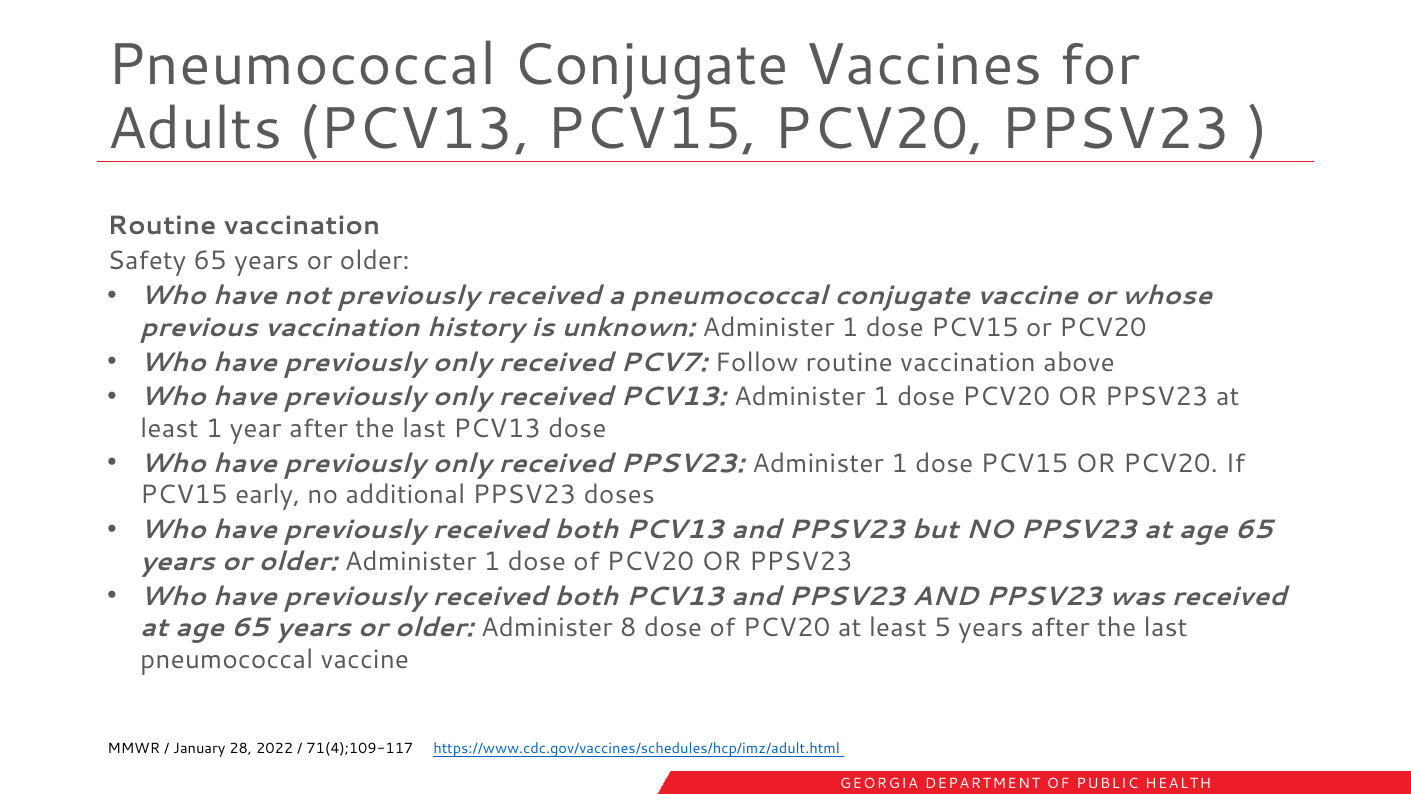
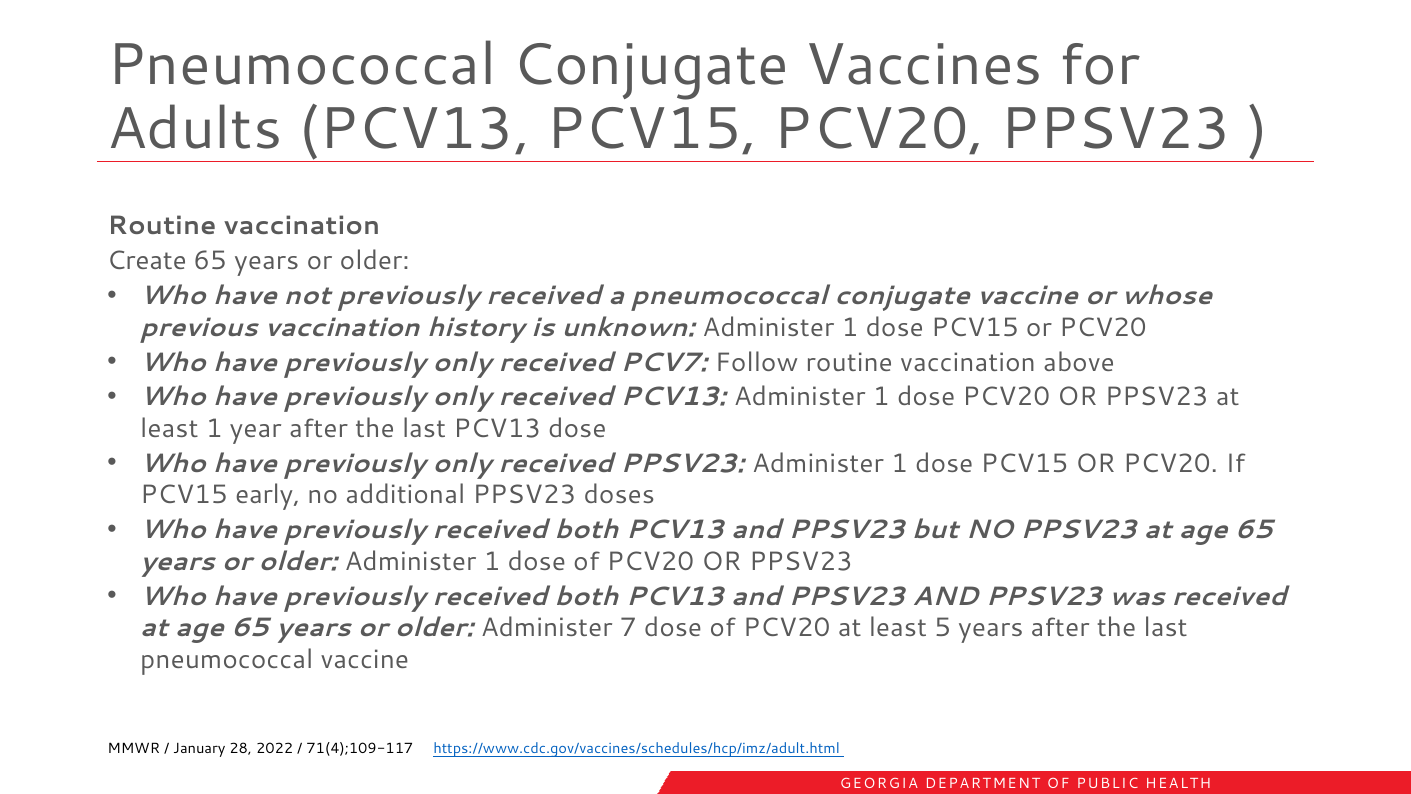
Safety: Safety -> Create (147, 261)
8: 8 -> 7 (628, 628)
